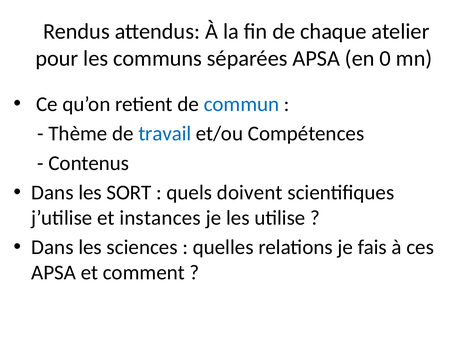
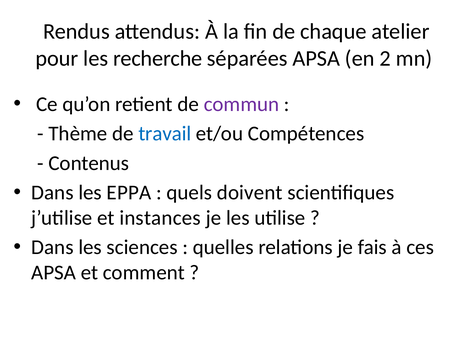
communs: communs -> recherche (158, 58)
0: 0 -> 2 (385, 58)
commun colour: blue -> purple (241, 104)
SORT: SORT -> EPPA (129, 192)
